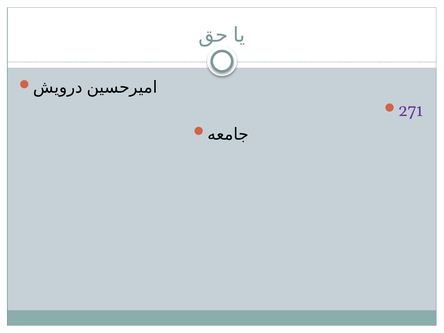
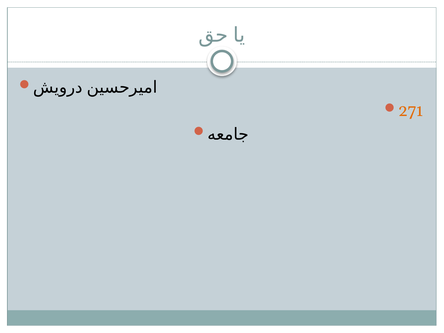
271 colour: purple -> orange (411, 111)
